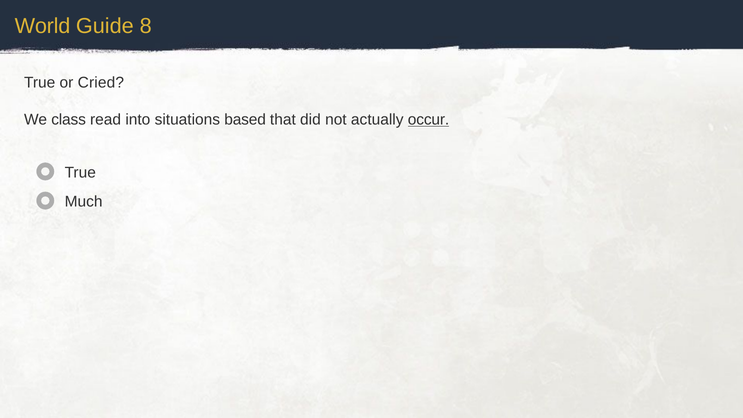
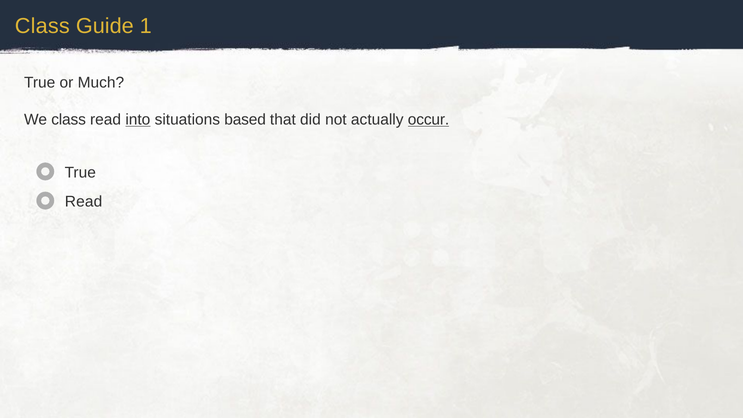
World: World -> Class (42, 26)
8: 8 -> 1 (146, 26)
Cried: Cried -> Much (101, 82)
into underline: none -> present (138, 120)
Much: Much -> Read (84, 201)
